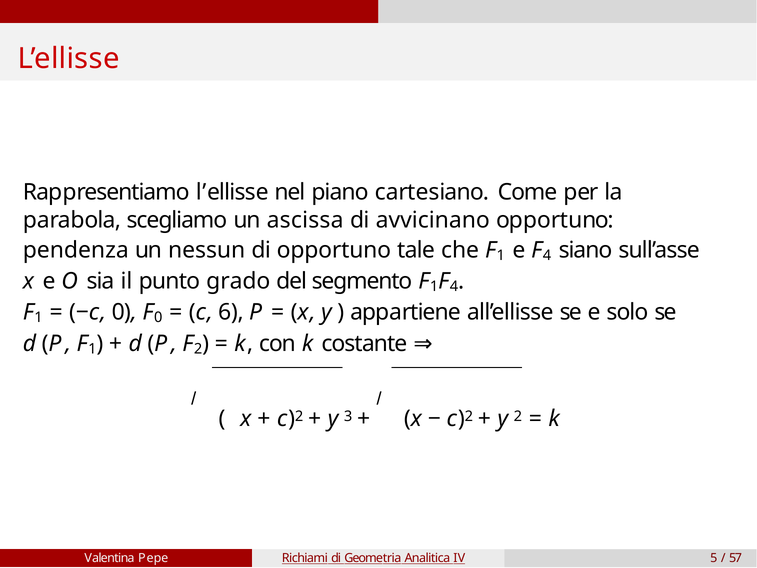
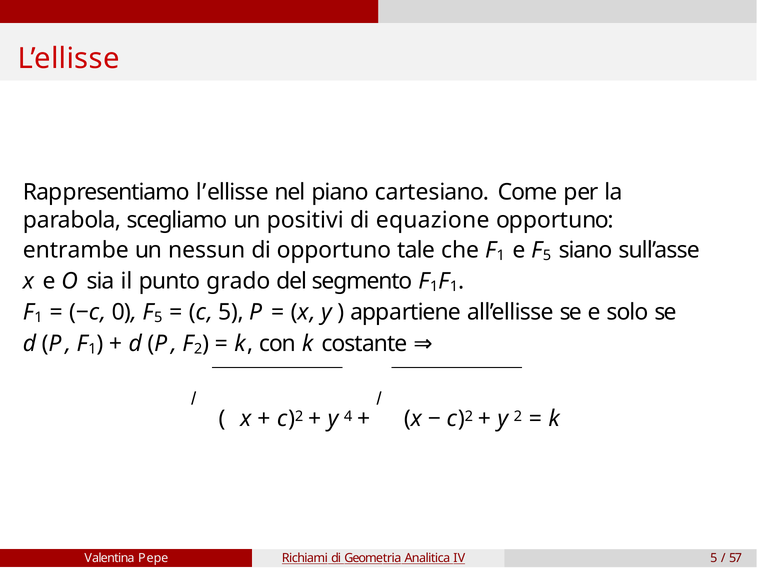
ascissa: ascissa -> positivi (305, 220)
avvicinano: avvicinano -> equazione (433, 220)
pendenza: pendenza -> entrambe (76, 250)
4: 4 -> 5 (547, 256)
4: 4 -> 1 (454, 287)
0: 0 -> 5 (158, 318)
c 6: 6 -> 5 (231, 313)
3: 3 -> 4 (348, 417)
